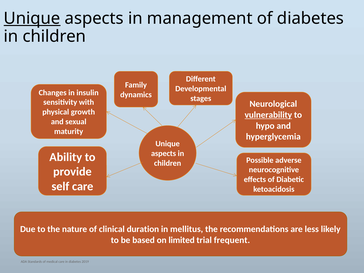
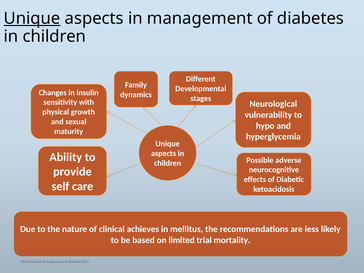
vulnerability underline: present -> none (268, 115)
duration: duration -> achieves (143, 229)
frequent: frequent -> mortality (232, 240)
